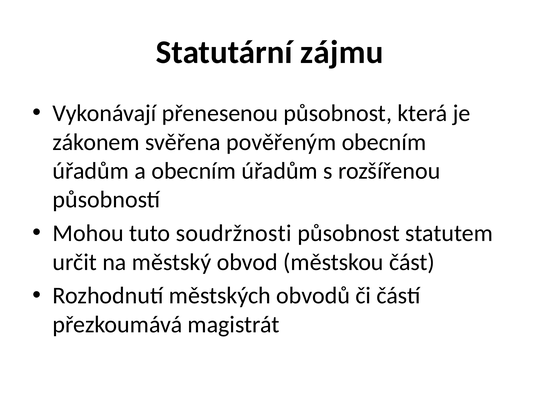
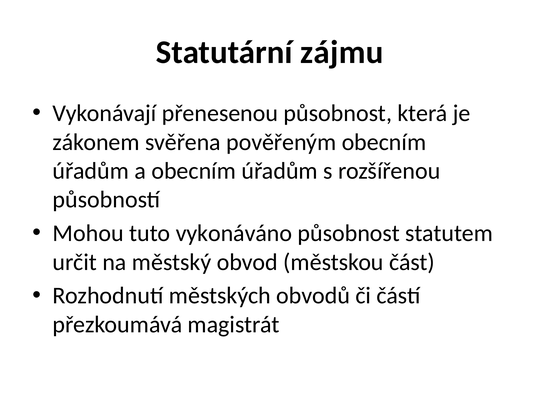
soudržnosti: soudržnosti -> vykonáváno (234, 233)
